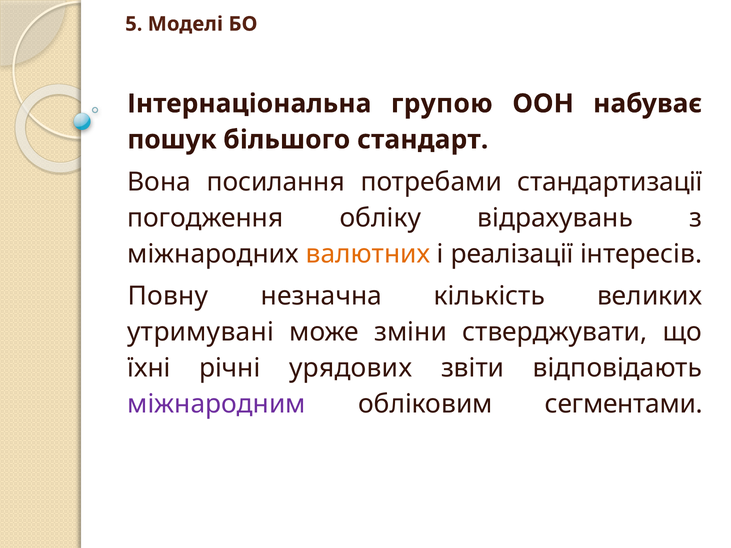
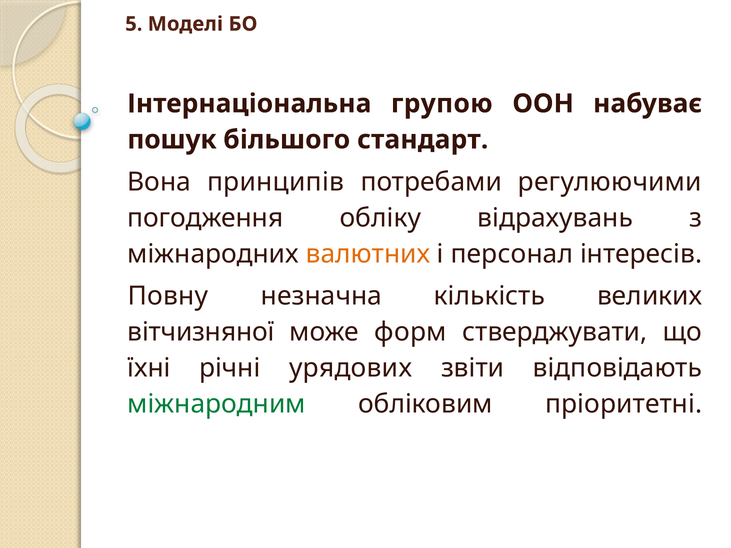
посилання: посилання -> принципів (276, 182)
стандартизації: стандартизації -> регулюючими (610, 182)
реалізації: реалізації -> персонал (512, 254)
утримувані: утримувані -> вітчизняної (201, 332)
зміни: зміни -> форм (410, 332)
міжнародним colour: purple -> green (217, 404)
сегментами: сегментами -> пріоритетні (624, 404)
